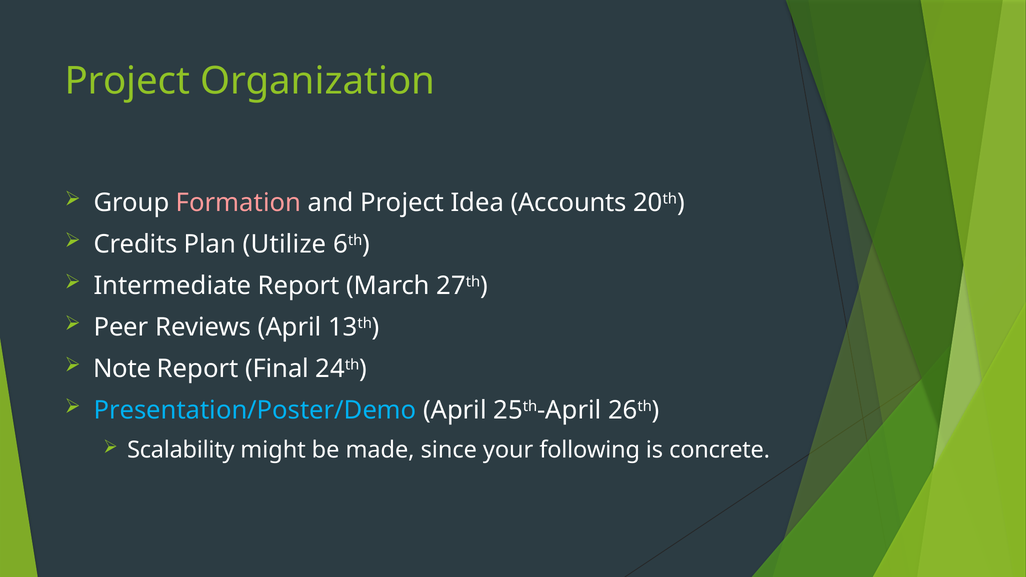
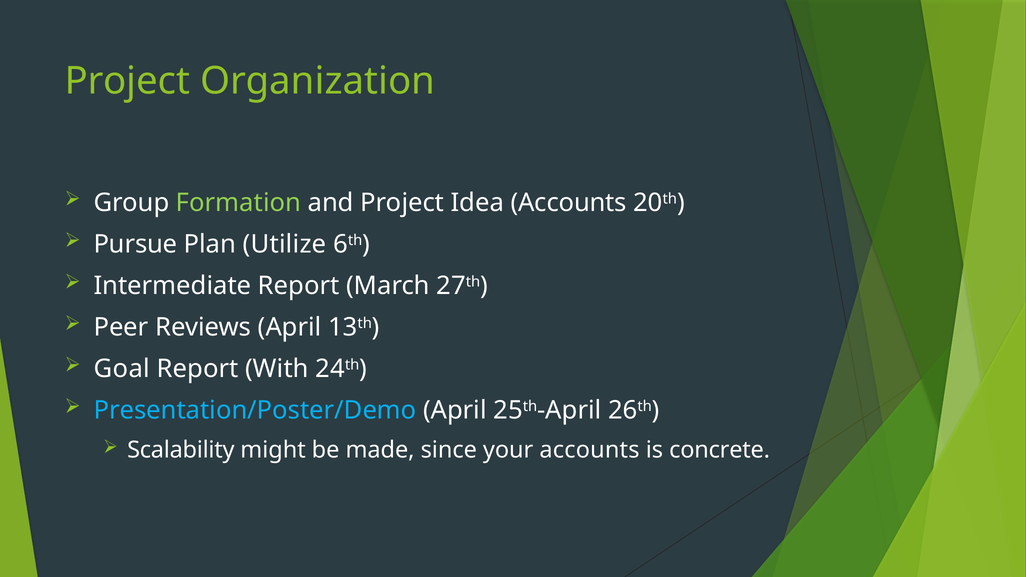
Formation colour: pink -> light green (239, 203)
Credits: Credits -> Pursue (135, 244)
Note: Note -> Goal (122, 369)
Final: Final -> With (277, 369)
your following: following -> accounts (590, 450)
